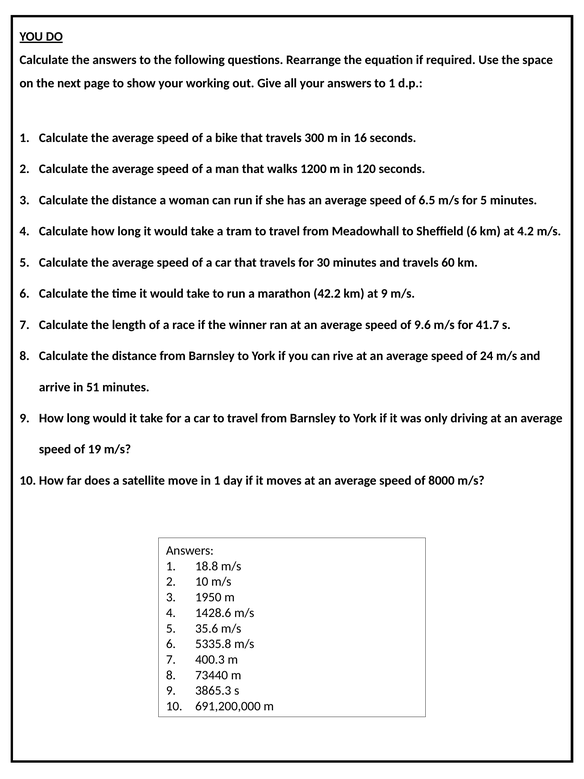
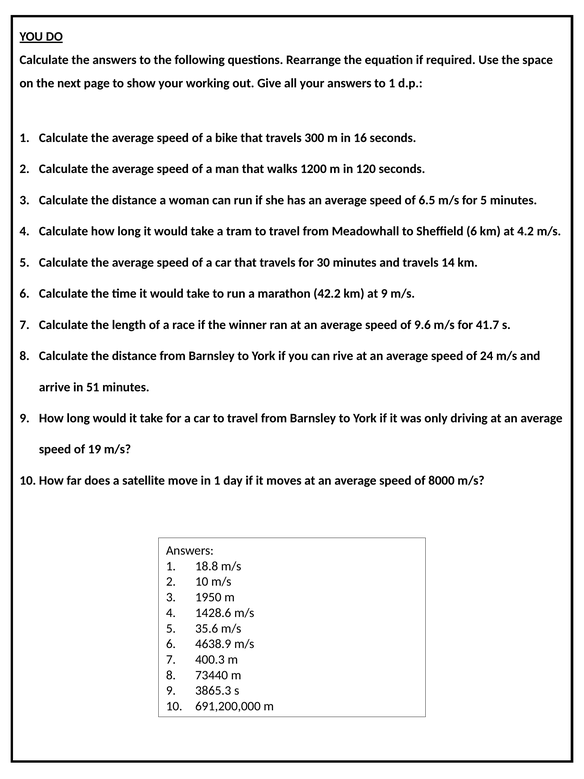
60: 60 -> 14 (448, 262)
5335.8: 5335.8 -> 4638.9 (213, 644)
